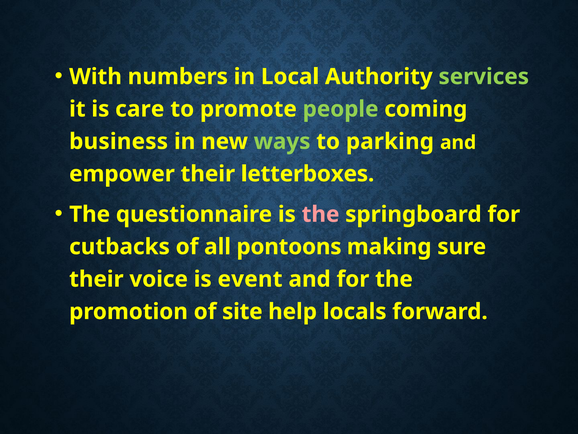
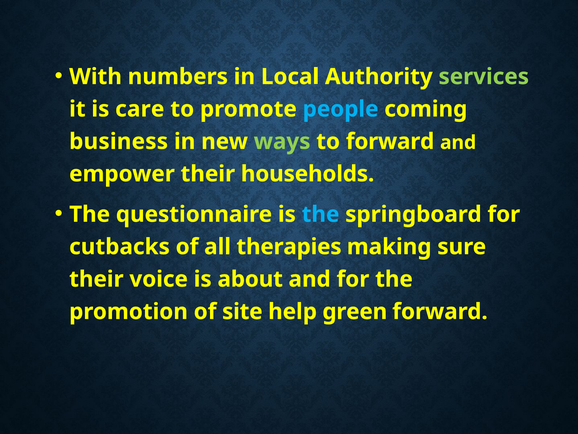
people colour: light green -> light blue (341, 109)
to parking: parking -> forward (390, 141)
letterboxes: letterboxes -> households (308, 174)
the colour: pink -> light blue (321, 214)
pontoons: pontoons -> therapies (289, 247)
event: event -> about (250, 279)
locals: locals -> green (355, 311)
